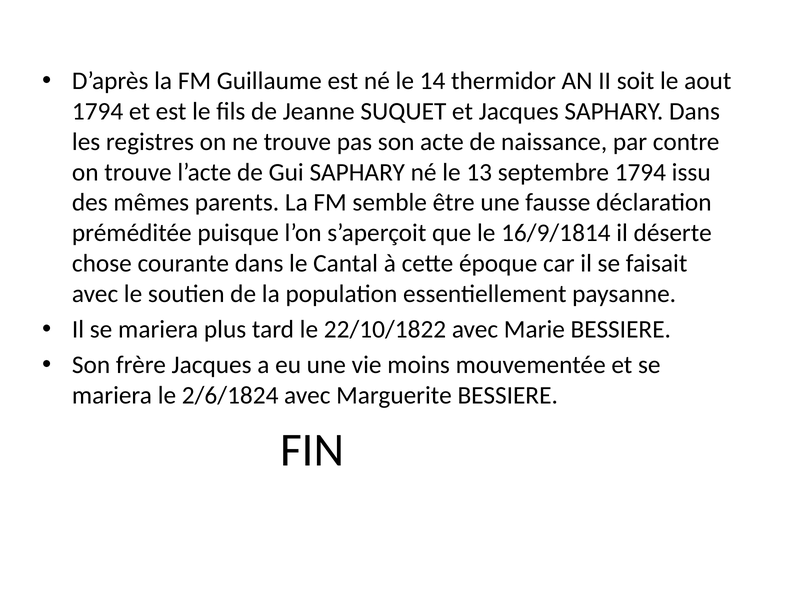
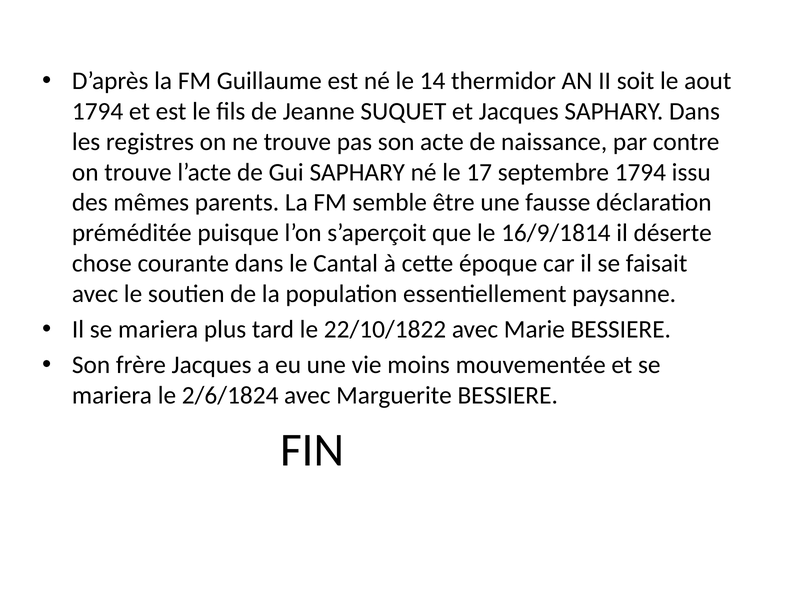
13: 13 -> 17 (479, 172)
